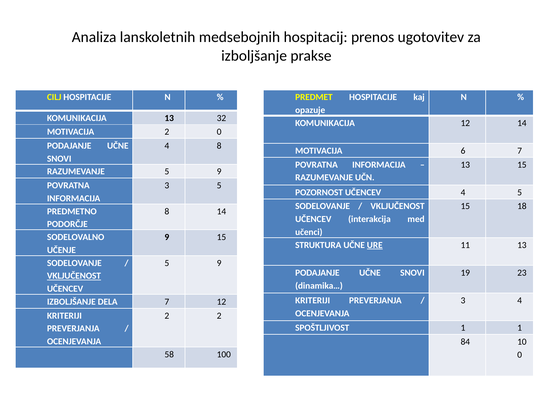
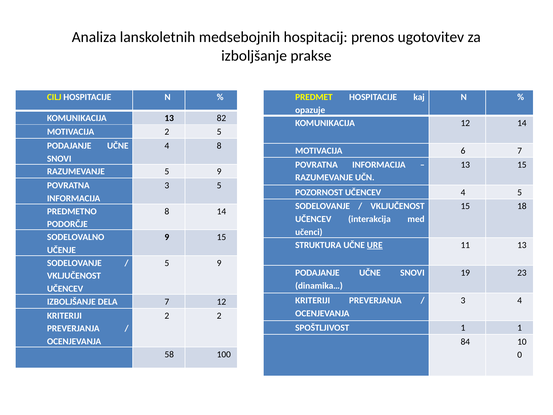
32: 32 -> 82 (221, 118)
2 0: 0 -> 5 (219, 132)
VKLJUČENOST underline: present -> none (74, 276)
